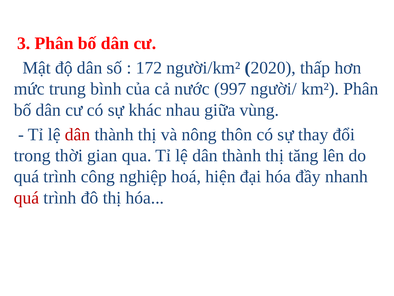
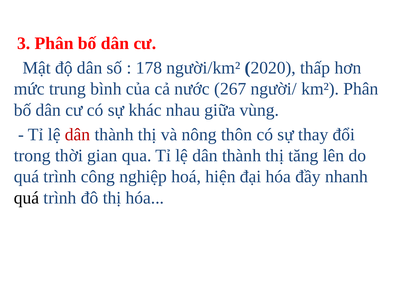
172: 172 -> 178 (149, 68)
997: 997 -> 267 (230, 89)
quá colour: red -> black (26, 197)
